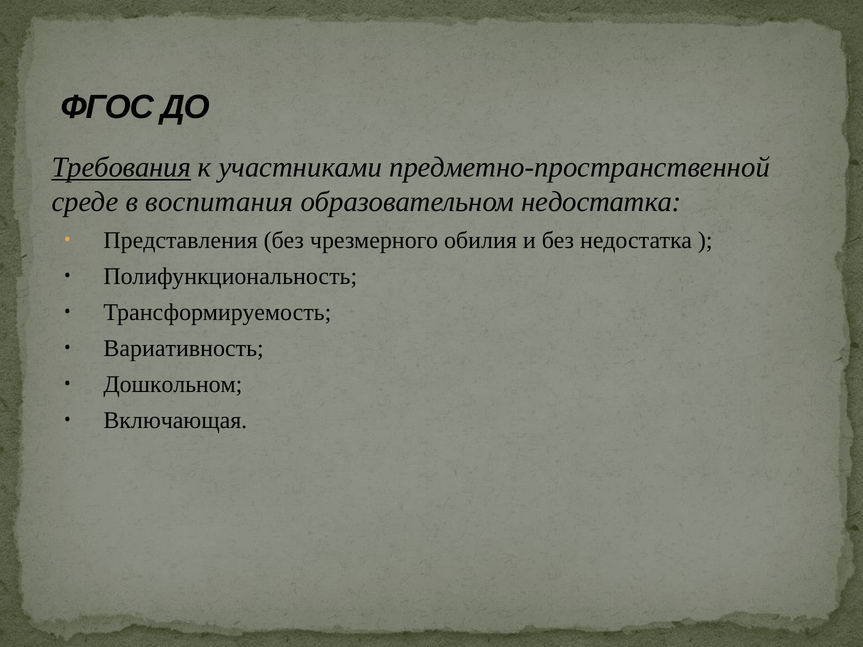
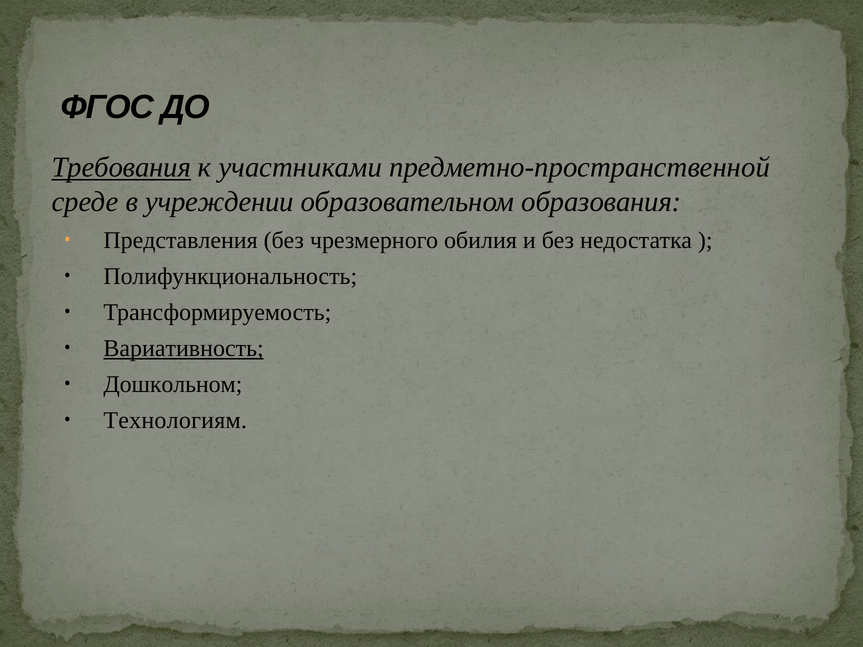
воспитания: воспитания -> учреждении (220, 202)
образовательном недостатка: недостатка -> образования (601, 202)
Вариативность underline: none -> present (184, 348)
Включающая: Включающая -> Технологиям (175, 420)
